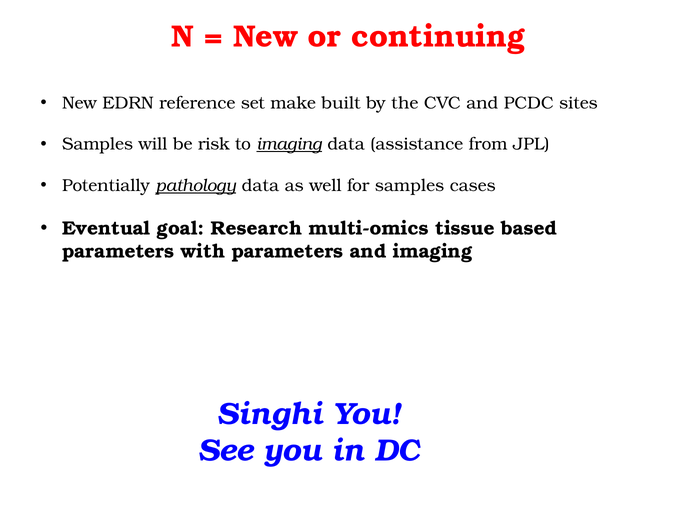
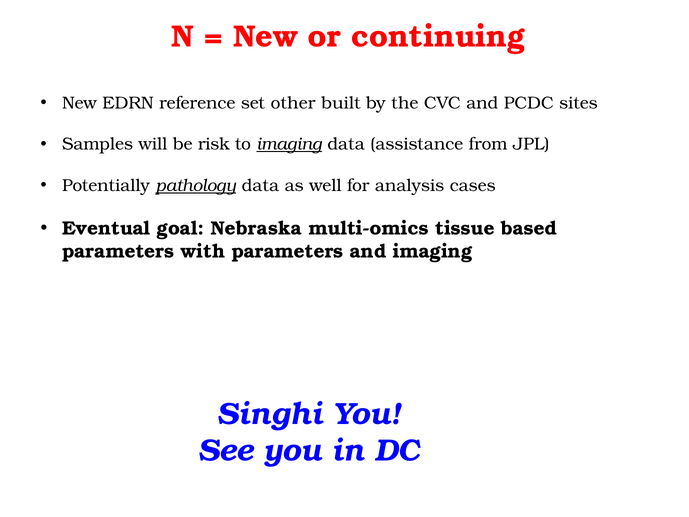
make: make -> other (293, 103)
for samples: samples -> analysis (410, 186)
Research: Research -> Nebraska (256, 228)
